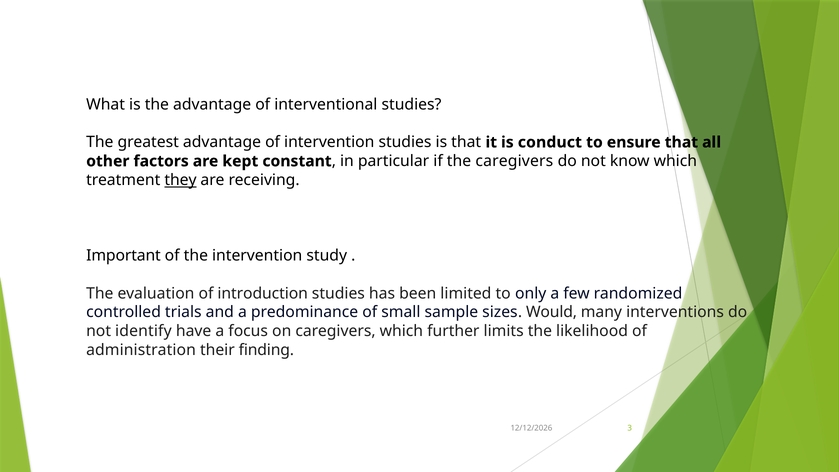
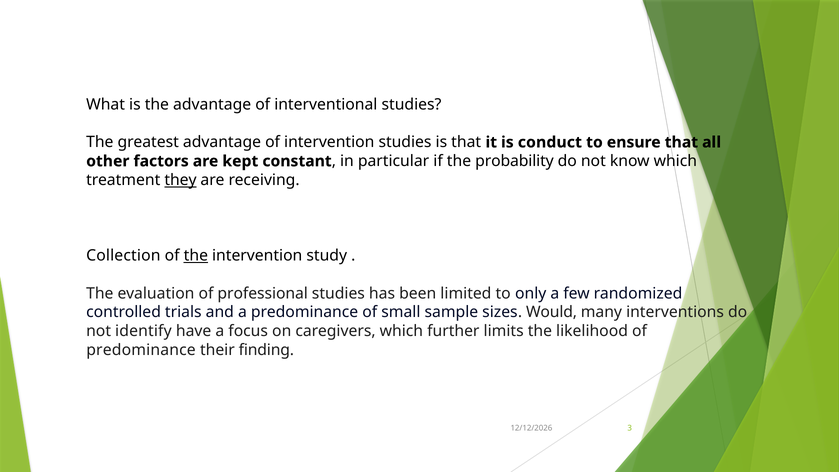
the caregivers: caregivers -> probability (514, 161)
Important: Important -> Collection (123, 256)
the underline: none -> present (196, 256)
introduction: introduction -> professional (263, 293)
administration: administration -> predominance (141, 350)
